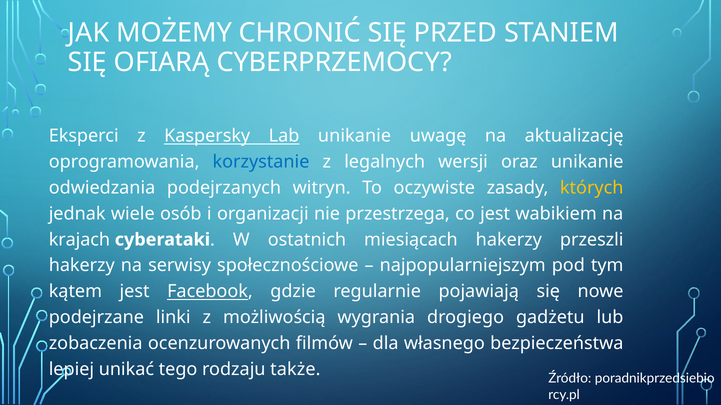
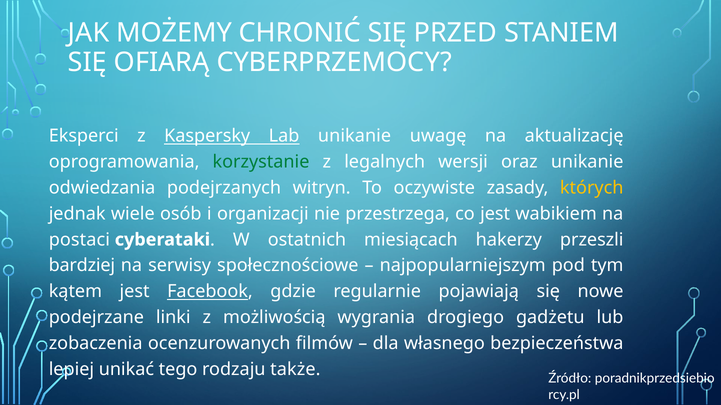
korzystanie colour: blue -> green (261, 162)
krajach: krajach -> postaci (79, 240)
hakerzy: hakerzy -> bardziej (82, 266)
